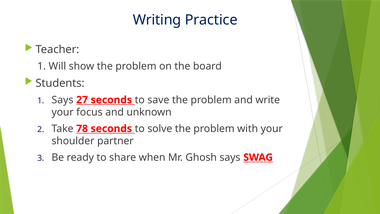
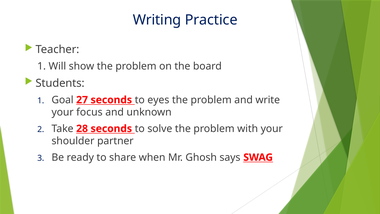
1 Says: Says -> Goal (63, 100)
save: save -> eyes (158, 100)
78: 78 -> 28 (82, 129)
